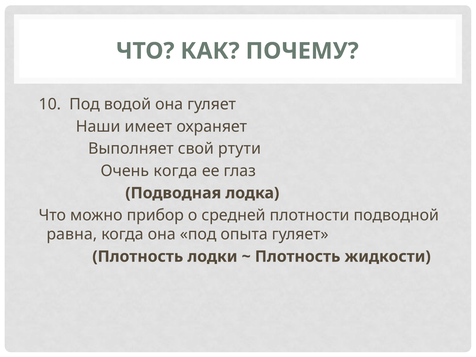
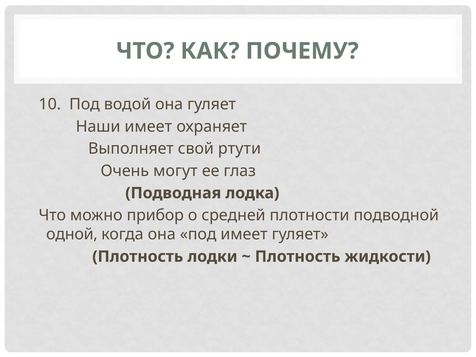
Очень когда: когда -> могут (175, 171)
равна: равна -> одной (72, 234)
под опыта: опыта -> имеет (244, 234)
